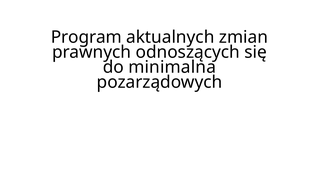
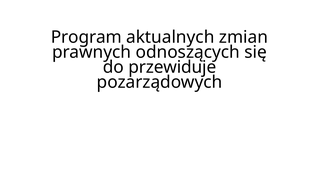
minimalna: minimalna -> przewiduje (172, 67)
